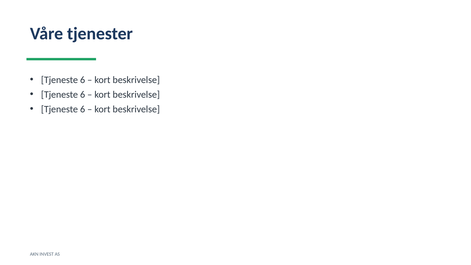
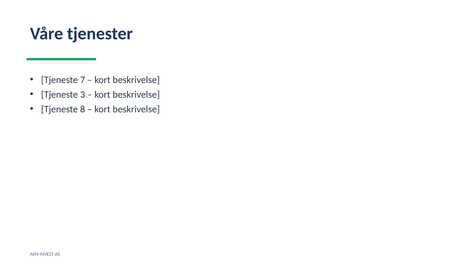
6: 6 -> 7 (83, 80)
6: 6 -> 3 (83, 95)
6: 6 -> 8 (83, 109)
